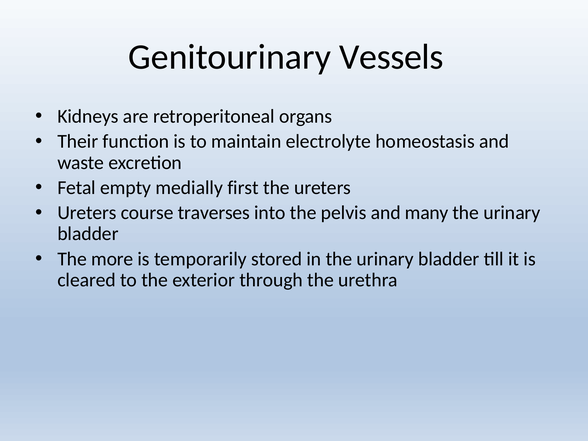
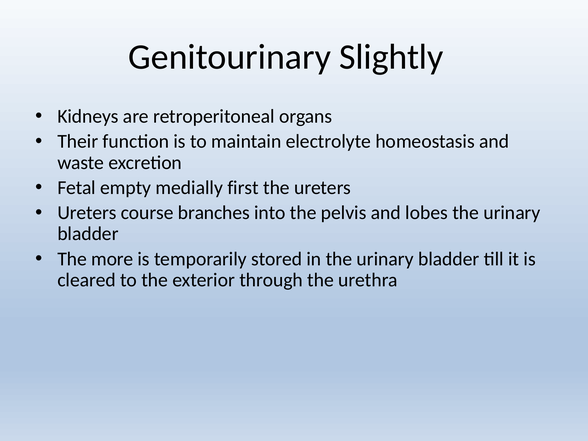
Vessels: Vessels -> Slightly (391, 57)
traverses: traverses -> branches (214, 213)
many: many -> lobes (427, 213)
